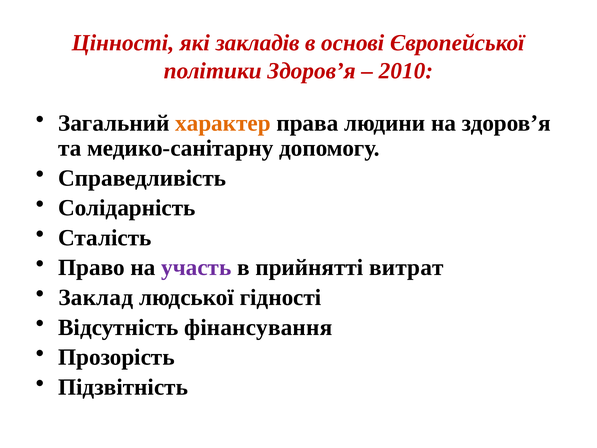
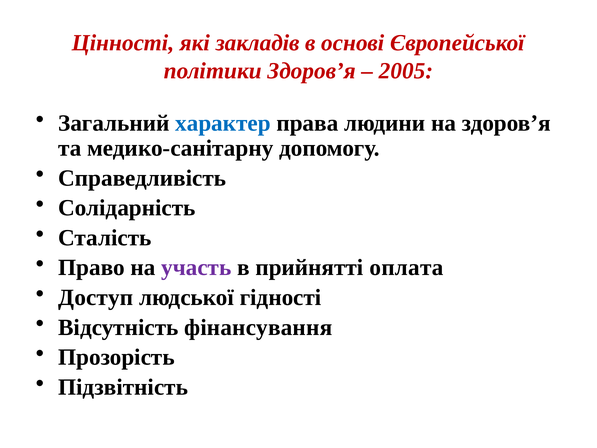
2010: 2010 -> 2005 (406, 71)
характер colour: orange -> blue (223, 123)
витрат: витрат -> оплата (406, 267)
Заклад: Заклад -> Доступ (96, 297)
